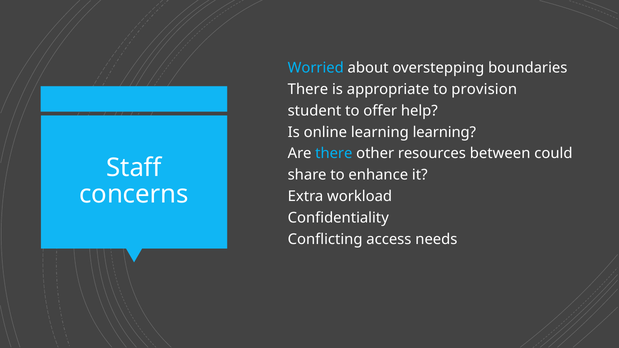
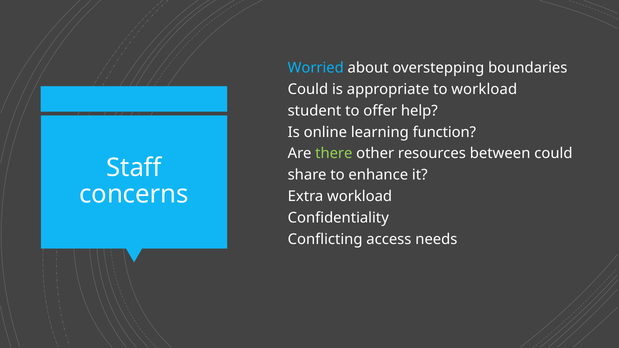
There: There -> Could (308, 89)
to provision: provision -> workload (484, 89)
learning learning: learning -> function (444, 132)
there colour: light blue -> light green (334, 154)
